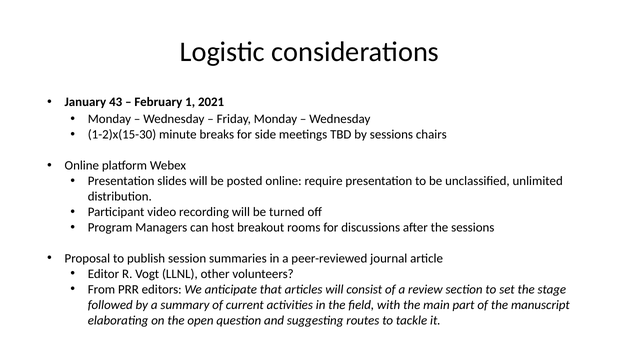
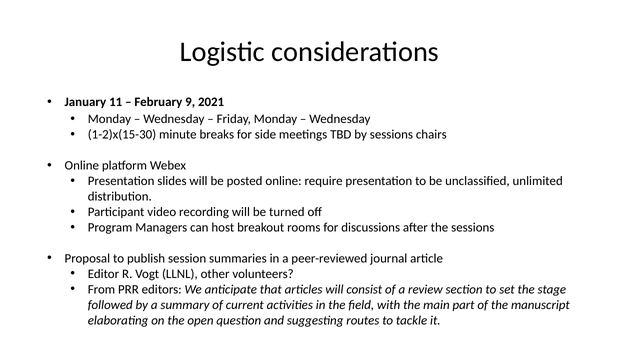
43: 43 -> 11 (116, 102)
1: 1 -> 9 (190, 102)
